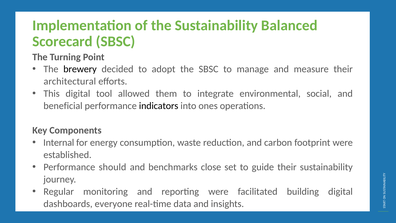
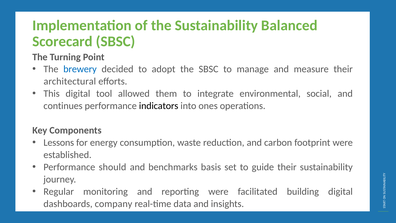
brewery colour: black -> blue (80, 69)
beneficial: beneficial -> continues (63, 106)
Internal: Internal -> Lessons (59, 143)
close: close -> basis (211, 167)
everyone: everyone -> company (114, 204)
